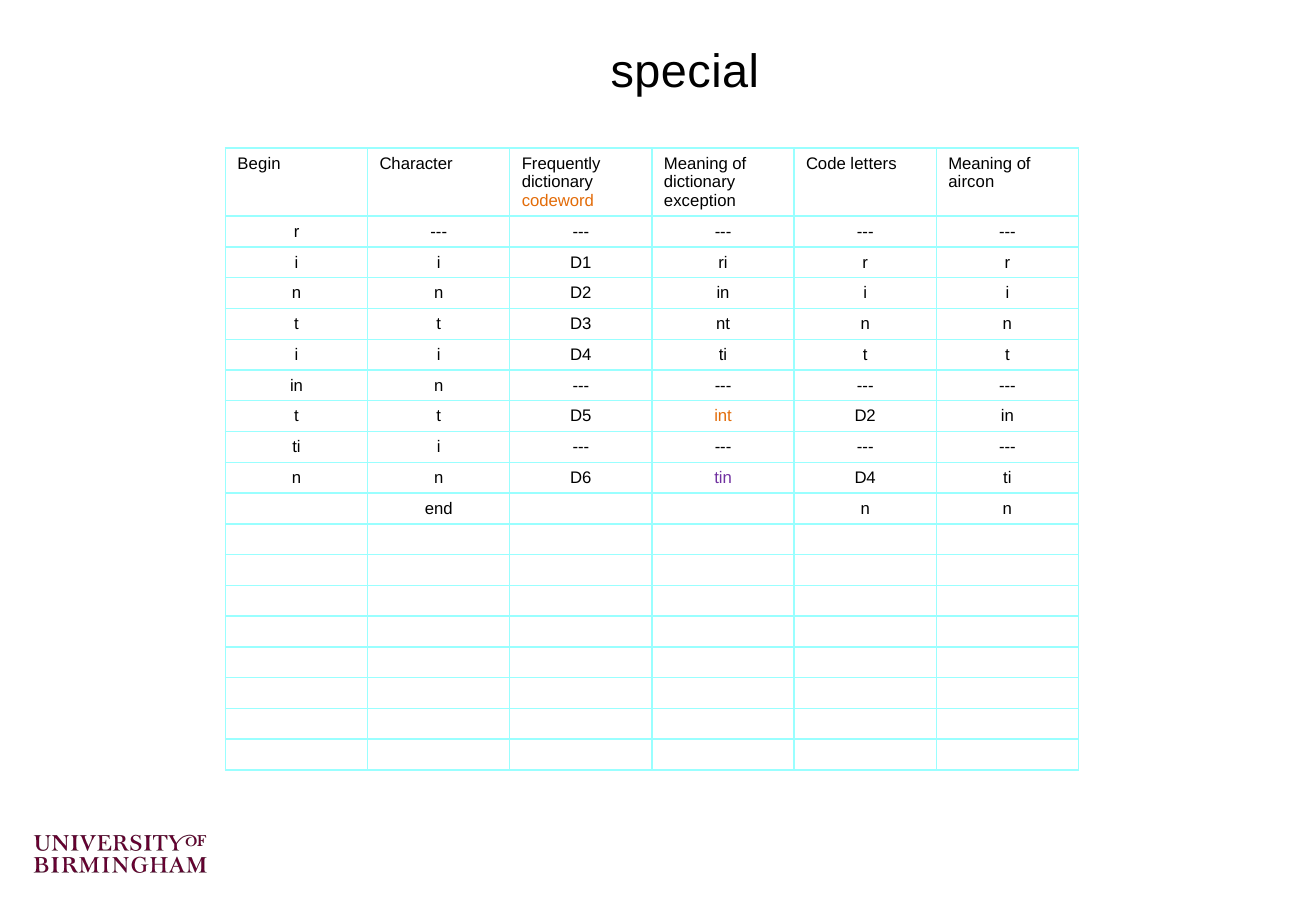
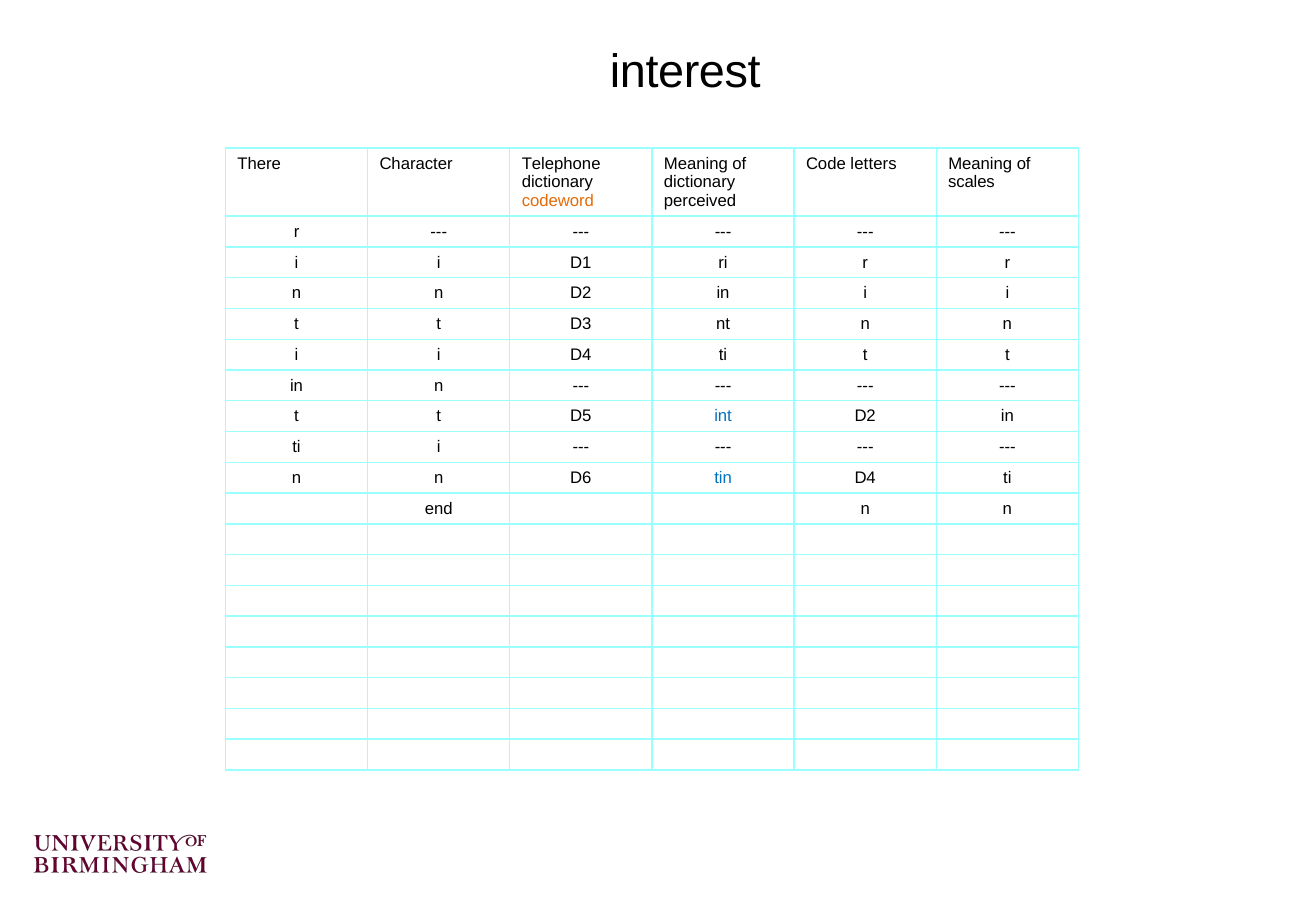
special: special -> interest (685, 72)
Begin: Begin -> There (259, 164)
Frequently: Frequently -> Telephone (561, 164)
aircon: aircon -> scales (971, 182)
exception: exception -> perceived (700, 201)
int colour: orange -> blue (723, 416)
tin colour: purple -> blue (723, 478)
